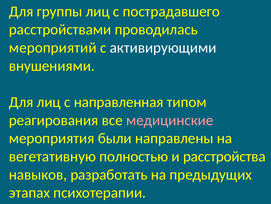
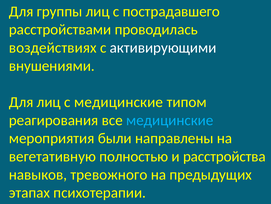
мероприятий: мероприятий -> воздействиях (53, 48)
с направленная: направленная -> медицинские (119, 102)
медицинские colour: pink -> light blue (170, 120)
разработать: разработать -> тревожного (109, 174)
